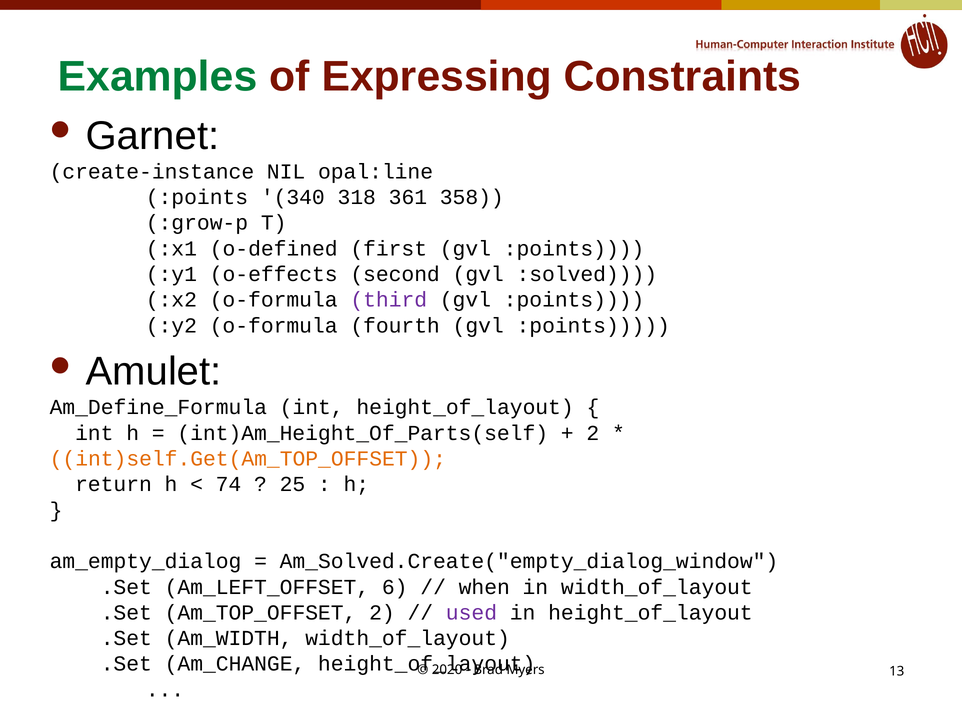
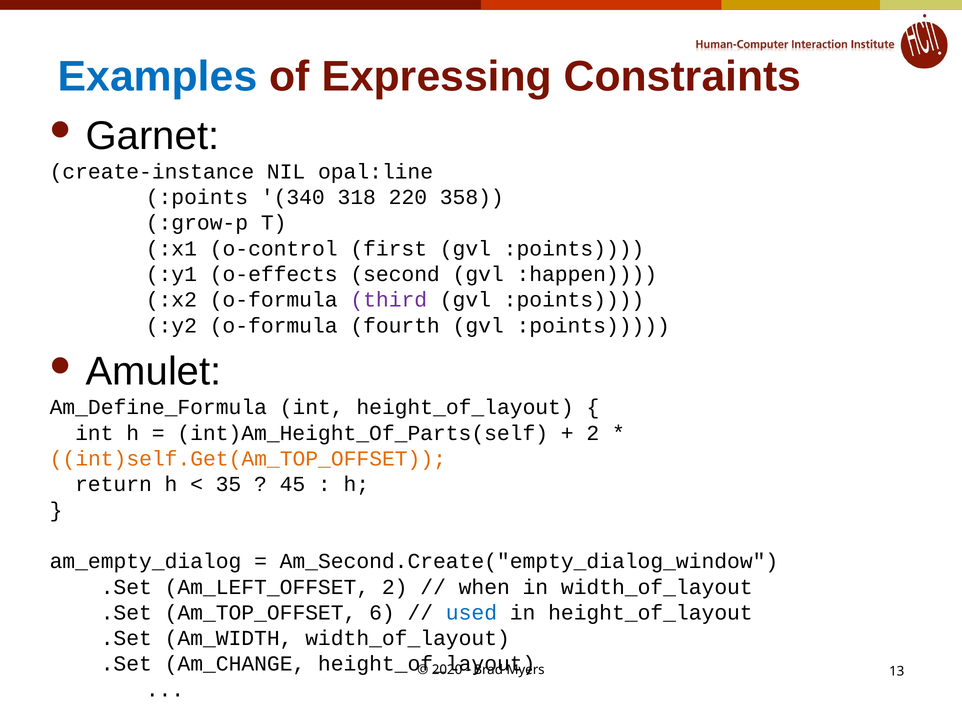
Examples colour: green -> blue (158, 77)
361: 361 -> 220 (408, 197)
o-defined: o-defined -> o-control (274, 248)
:solved: :solved -> :happen (587, 274)
74: 74 -> 35 (228, 484)
25: 25 -> 45 (292, 484)
Am_Solved.Create("empty_dialog_window: Am_Solved.Create("empty_dialog_window -> Am_Second.Create("empty_dialog_window (529, 561)
Am_LEFT_OFFSET 6: 6 -> 2 (395, 587)
Am_TOP_OFFSET 2: 2 -> 6 (382, 612)
used colour: purple -> blue (471, 612)
